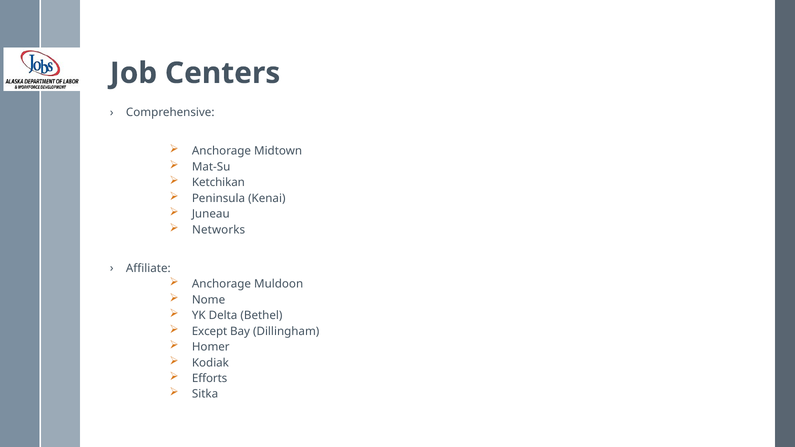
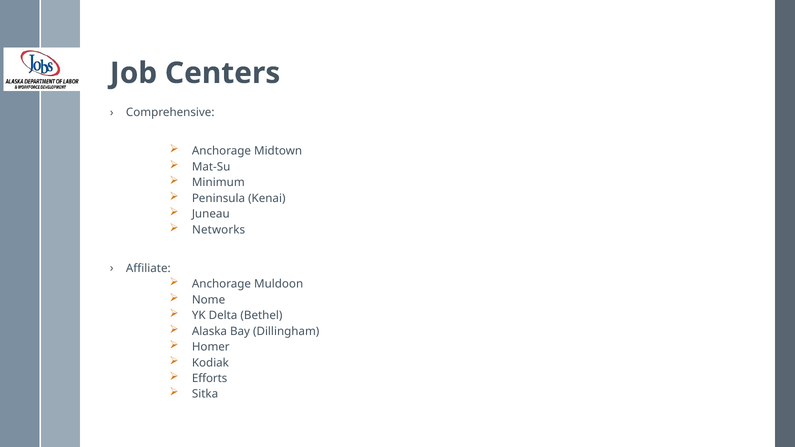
Ketchikan: Ketchikan -> Minimum (218, 183)
Except: Except -> Alaska (209, 331)
